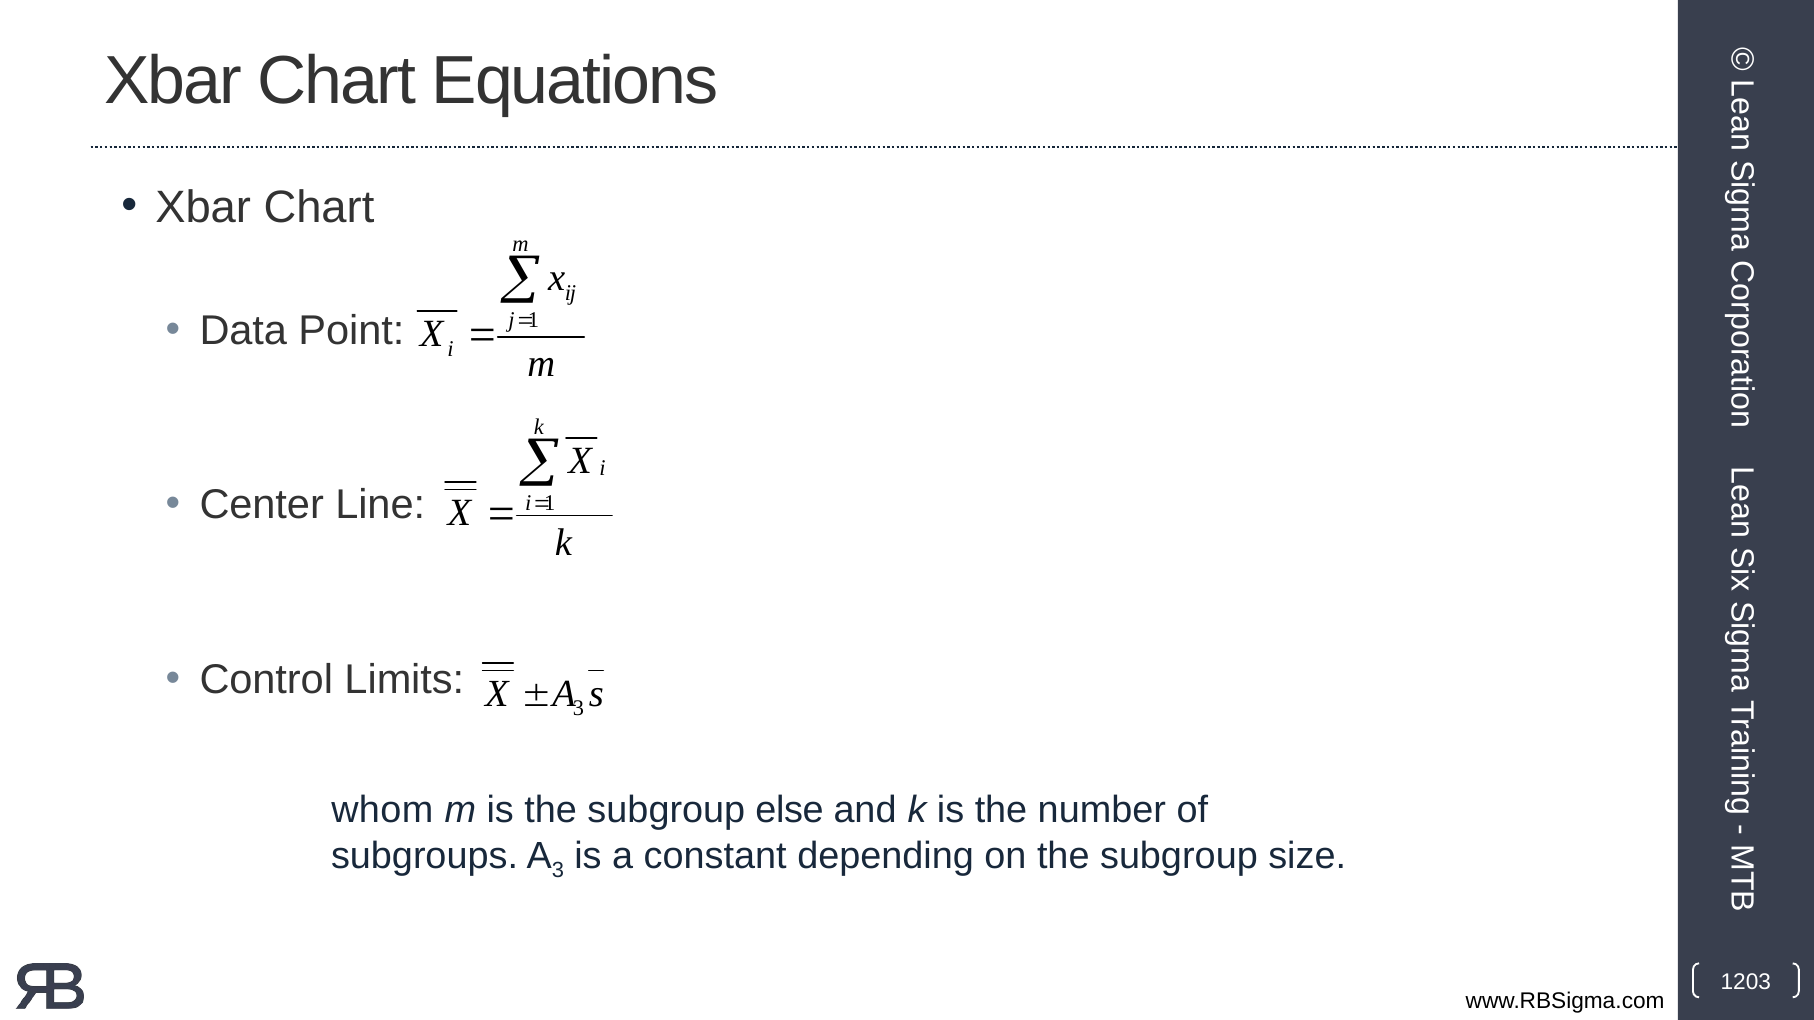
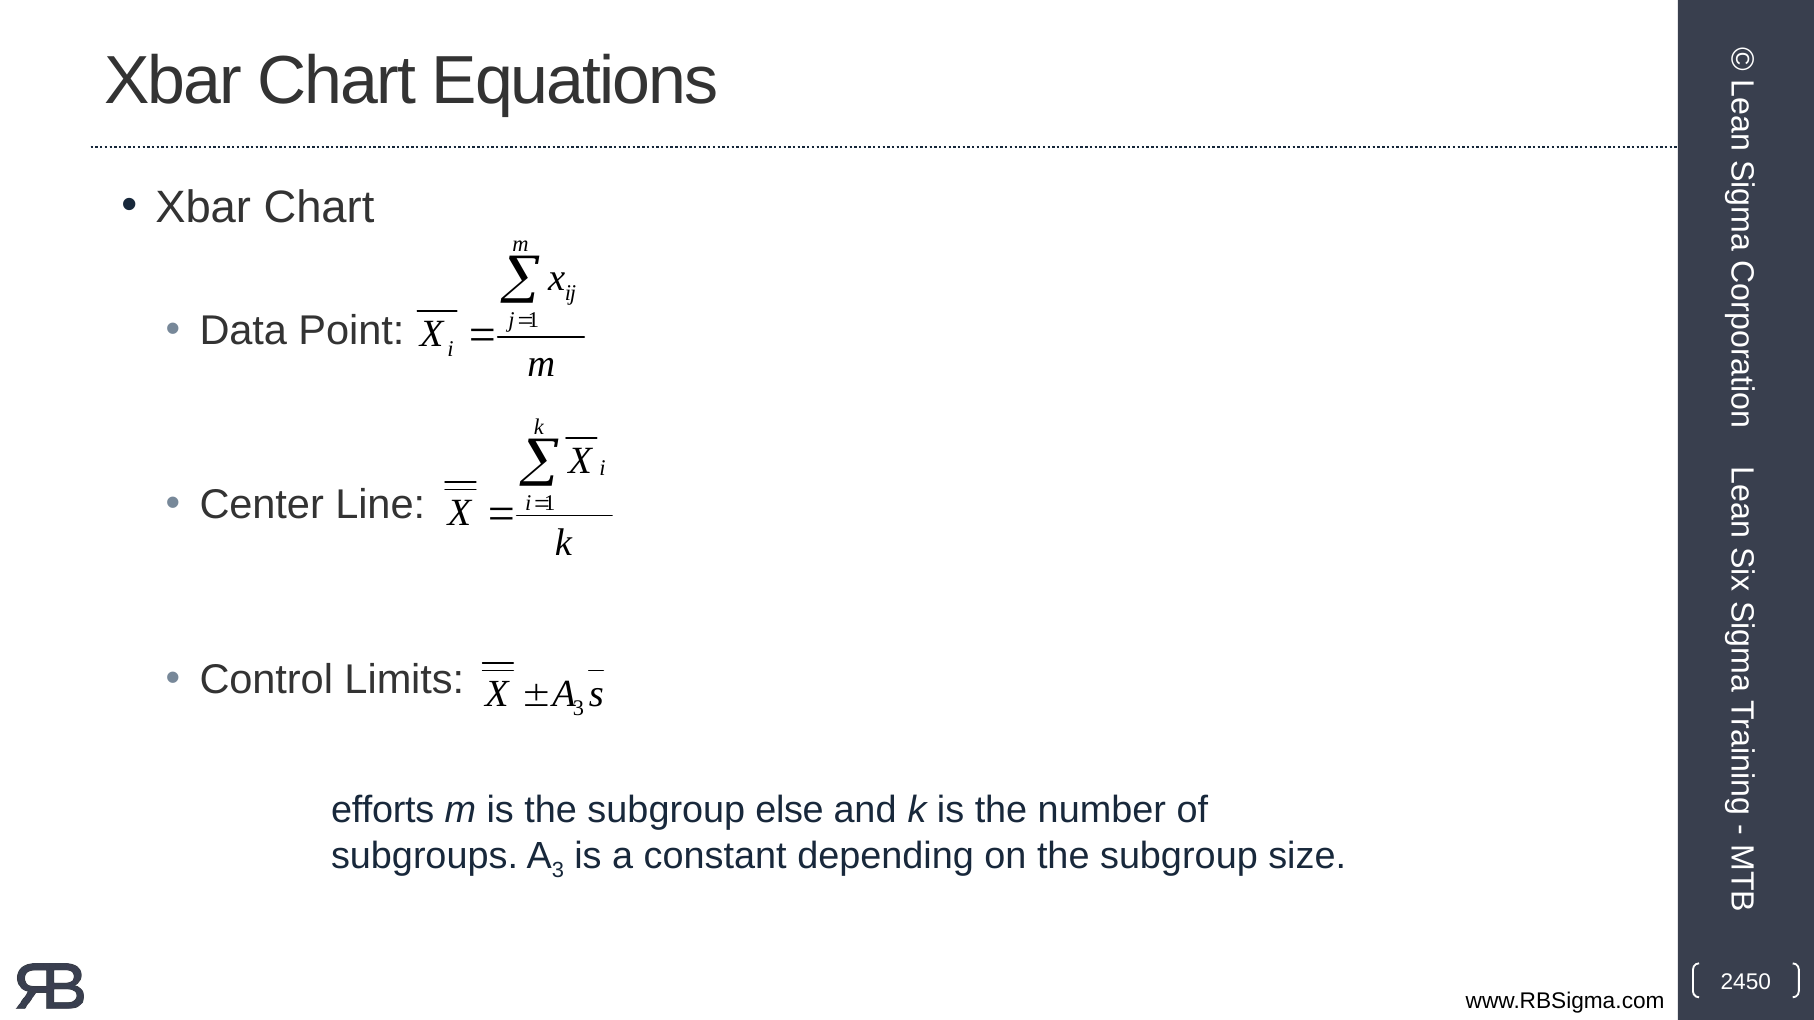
whom: whom -> efforts (383, 811)
1203: 1203 -> 2450 (1746, 982)
